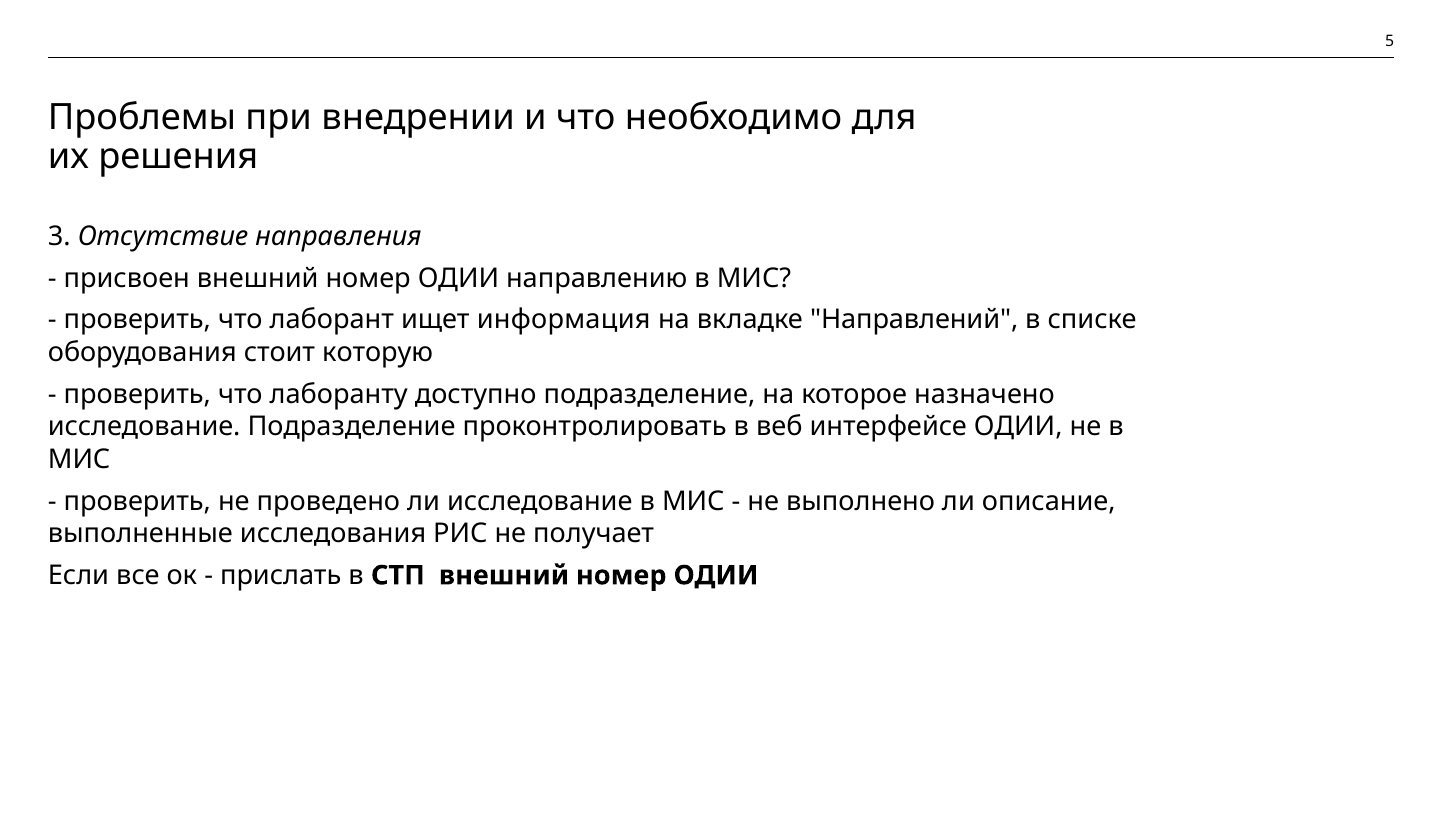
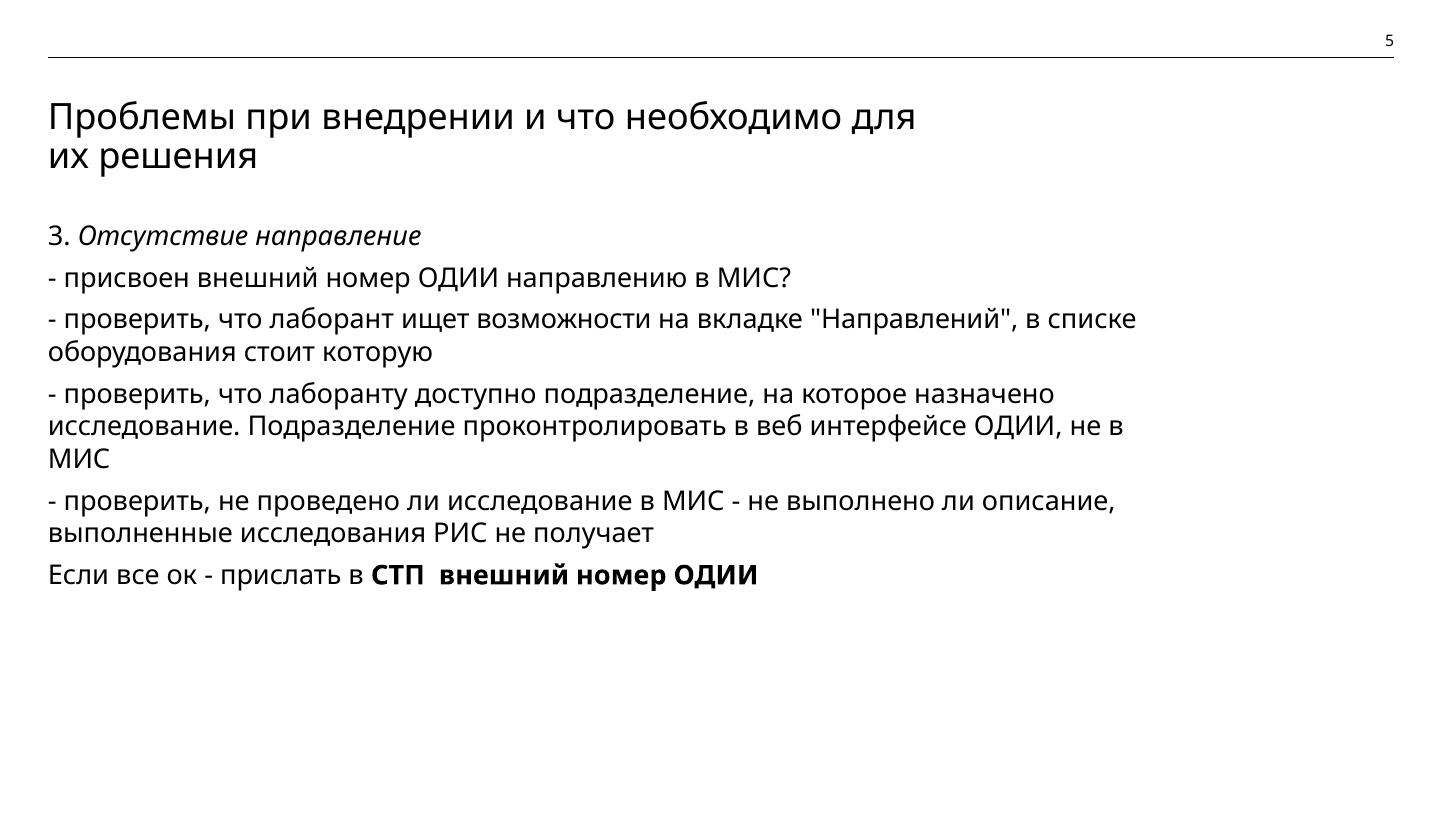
направления: направления -> направление (338, 237)
информация: информация -> возможности (564, 320)
